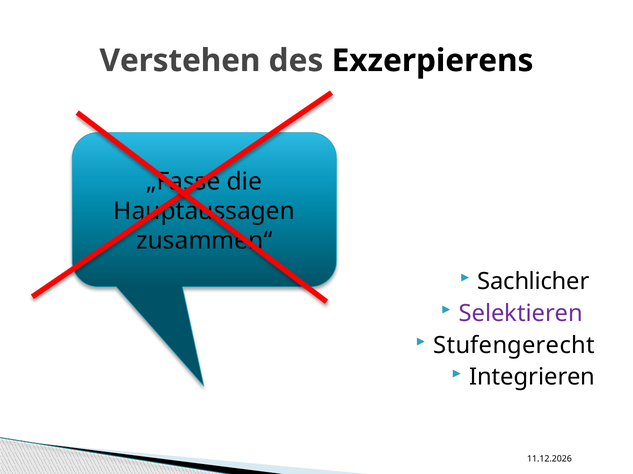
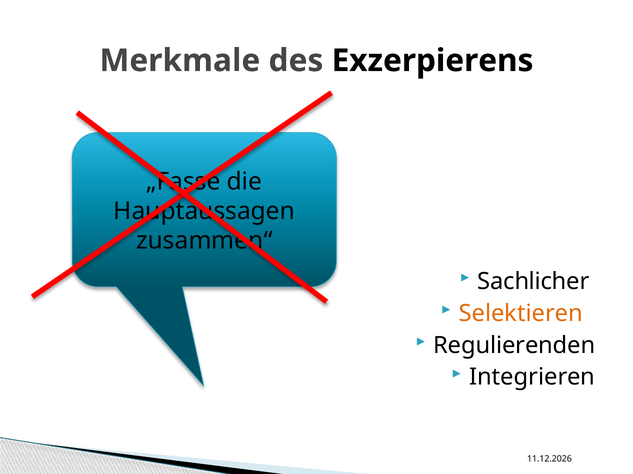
Verstehen: Verstehen -> Merkmale (180, 61)
Selektieren colour: purple -> orange (521, 314)
Stufengerecht: Stufengerecht -> Regulierenden (514, 346)
